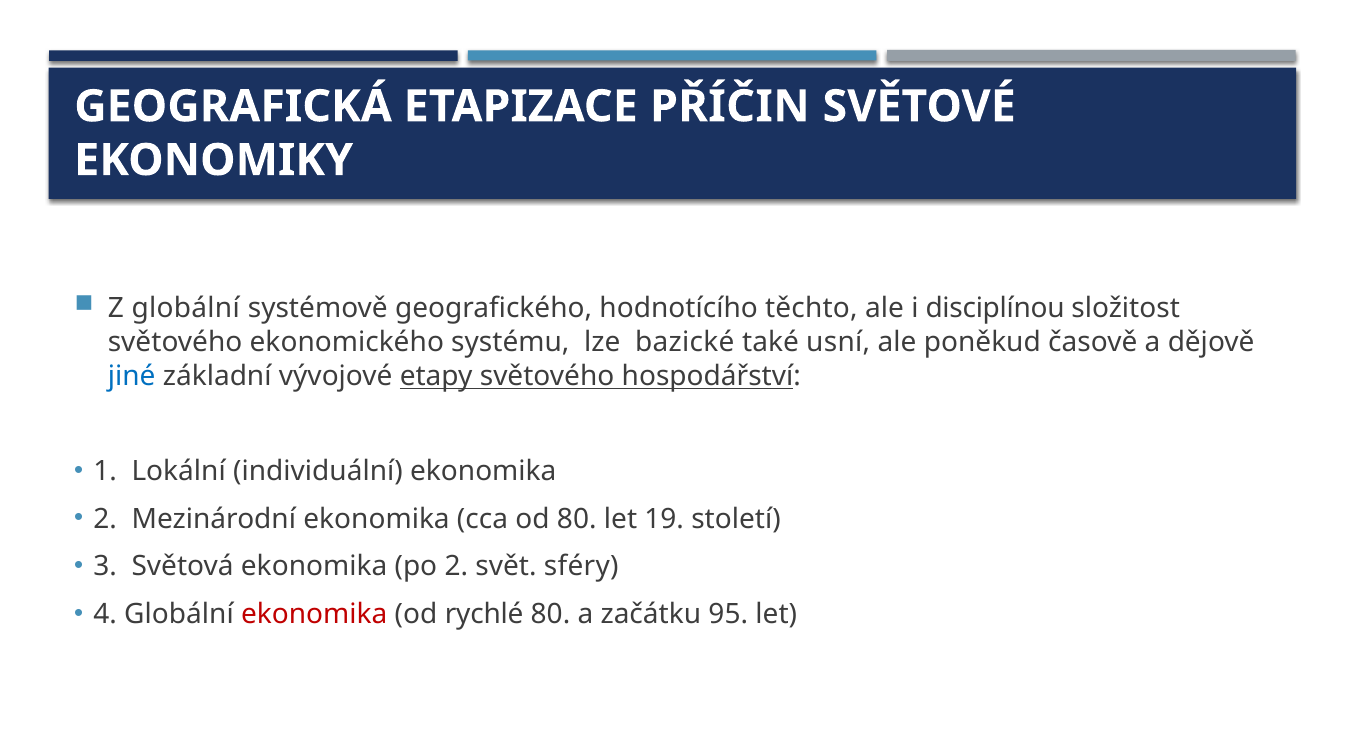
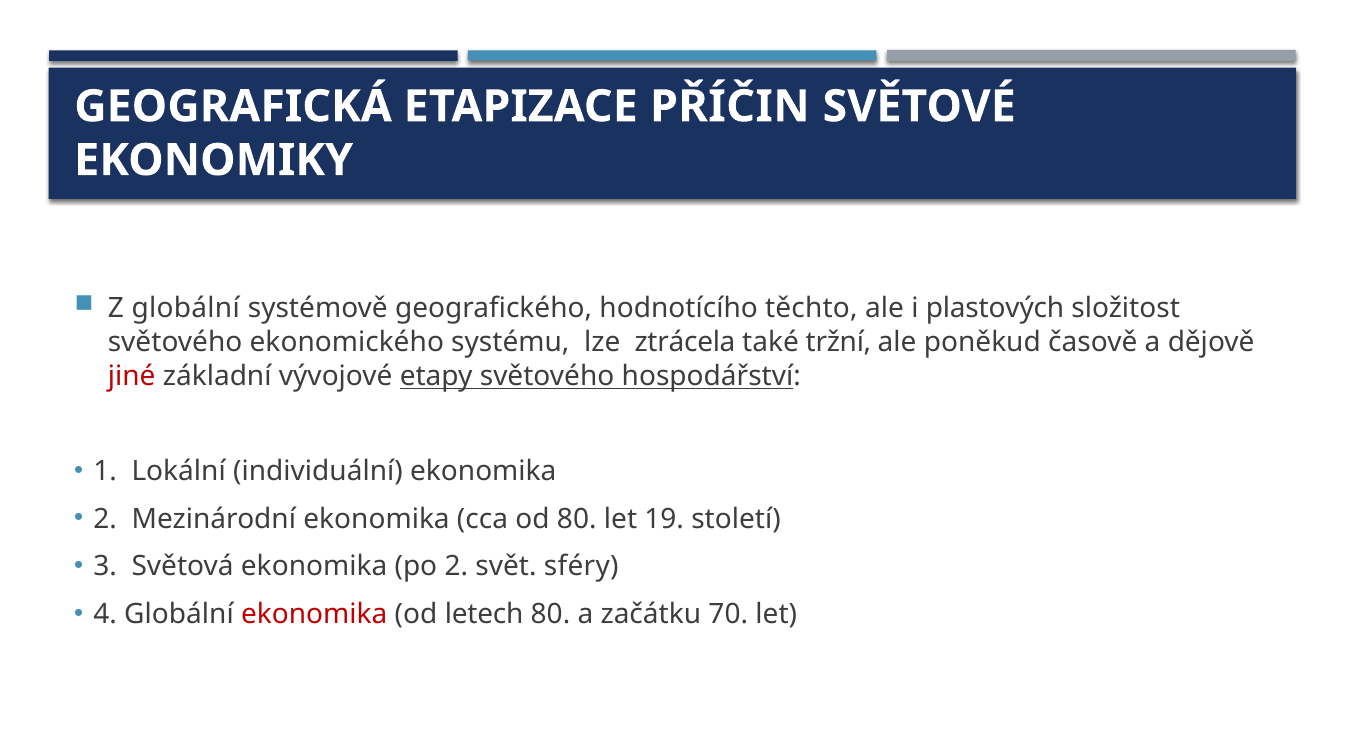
disciplínou: disciplínou -> plastových (995, 309)
bazické: bazické -> ztrácela (685, 343)
usní: usní -> tržní (838, 343)
jiné colour: blue -> red (132, 376)
rychlé: rychlé -> letech (484, 615)
95: 95 -> 70 (728, 615)
